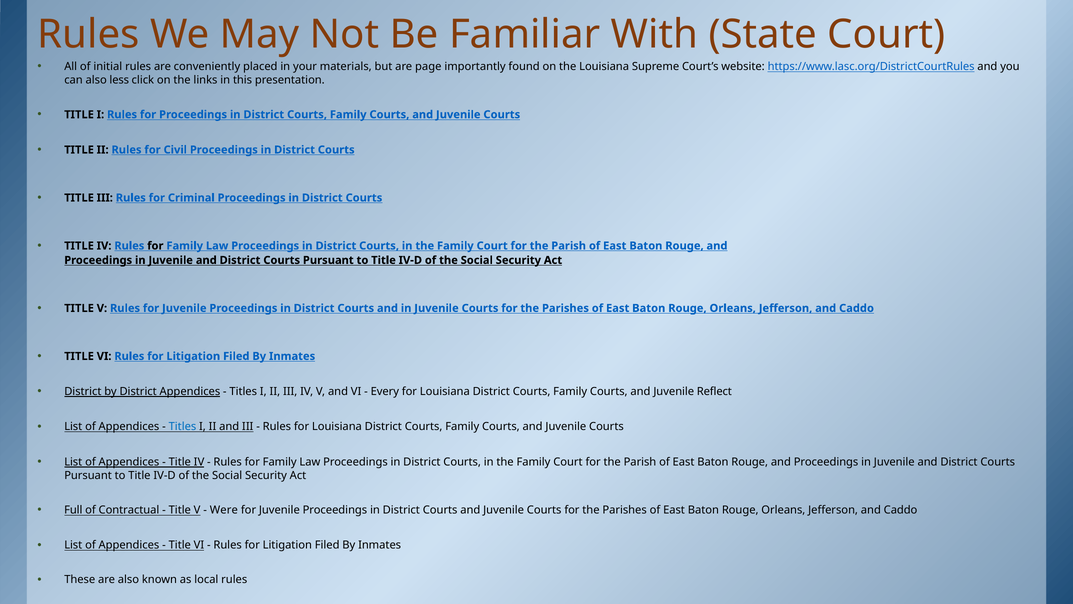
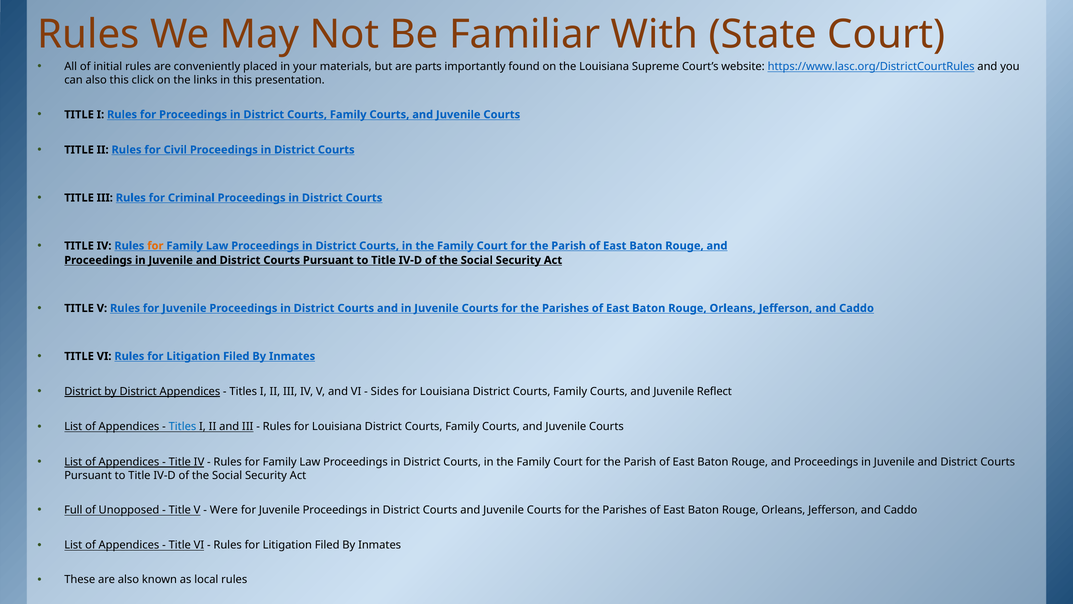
page: page -> parts (428, 67)
also less: less -> this (119, 80)
for colour: black -> orange (155, 246)
Every: Every -> Sides (385, 391)
Contractual: Contractual -> Unopposed (129, 510)
